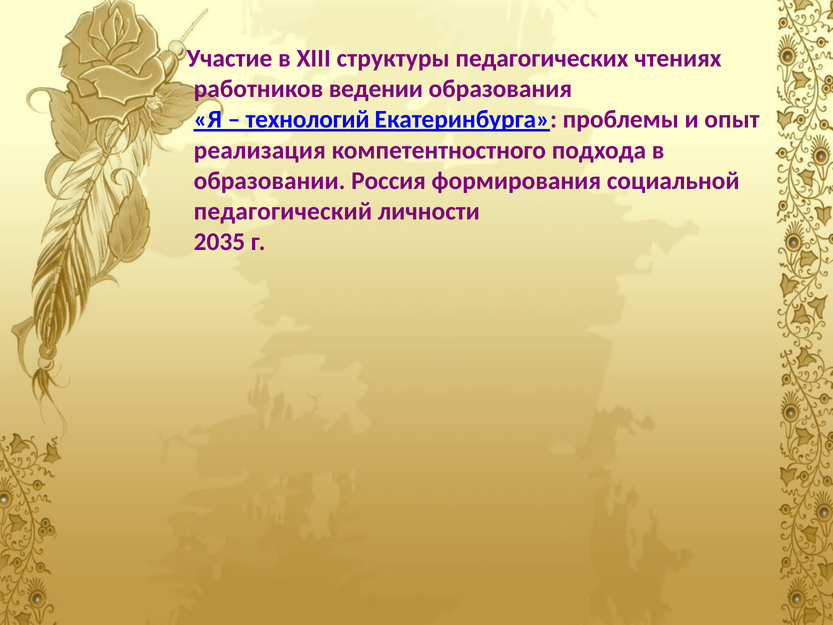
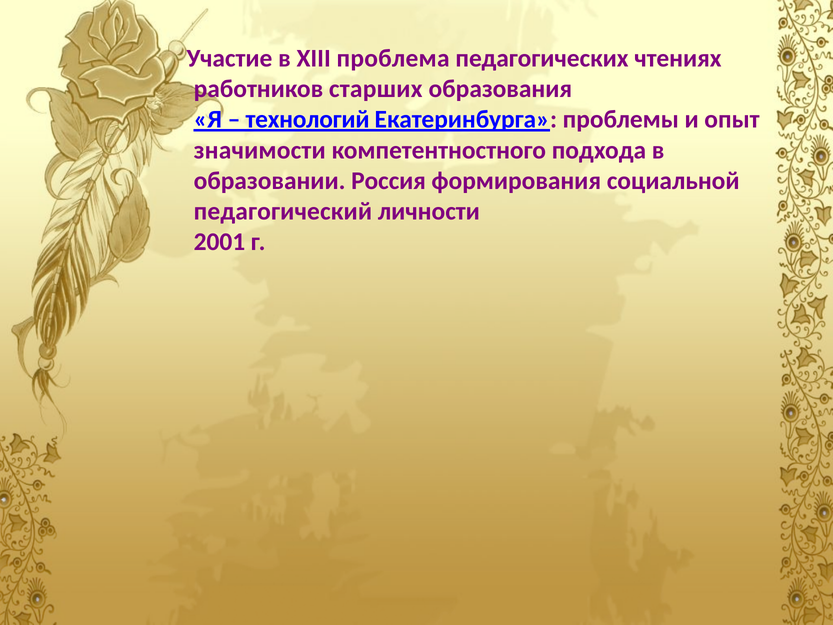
структуры: структуры -> проблема (393, 58)
ведении: ведении -> старших (376, 89)
реализация: реализация -> значимости (260, 150)
2035: 2035 -> 2001 (219, 242)
